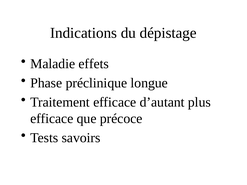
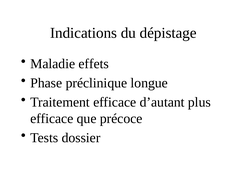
savoirs: savoirs -> dossier (81, 138)
